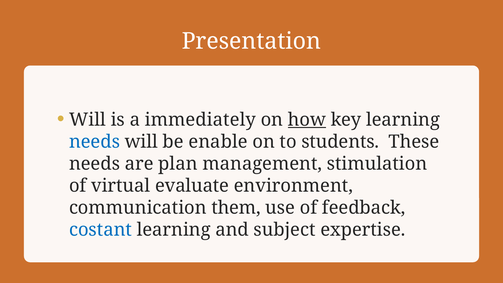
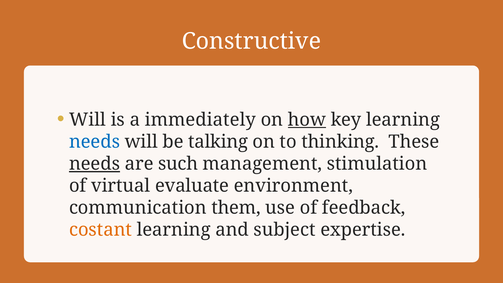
Presentation: Presentation -> Constructive (251, 41)
enable: enable -> talking (218, 142)
students: students -> thinking (340, 142)
needs underline: none -> present (95, 164)
plan: plan -> such (178, 164)
costant colour: blue -> orange (100, 230)
